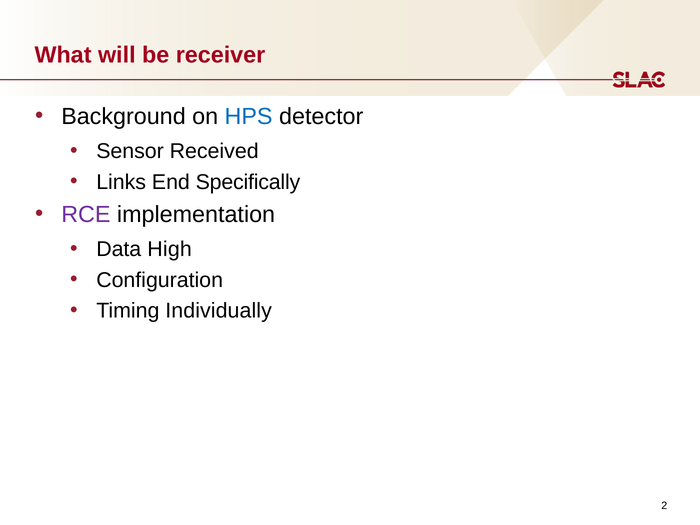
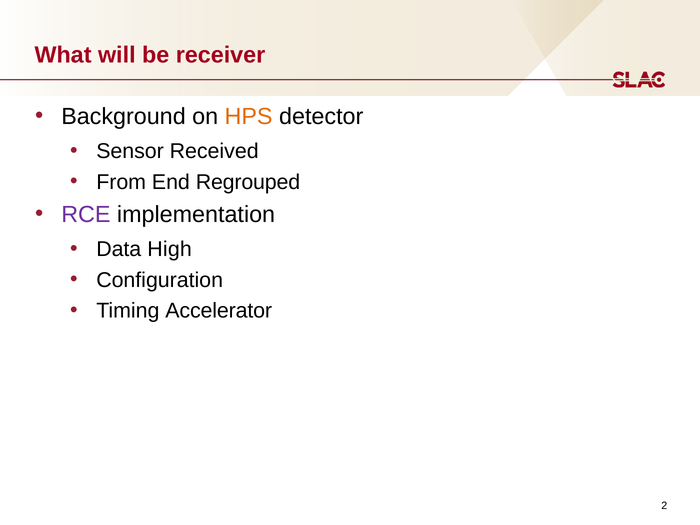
HPS colour: blue -> orange (249, 116)
Links: Links -> From (121, 182)
Specifically: Specifically -> Regrouped (248, 182)
Individually: Individually -> Accelerator (219, 311)
